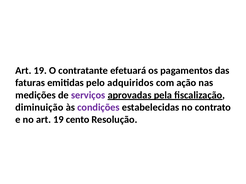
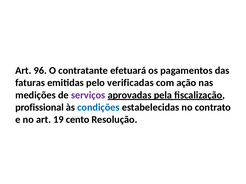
19: 19 -> 96 (40, 71)
adquiridos: adquiridos -> verificadas (130, 83)
diminuição: diminuição -> profissional (39, 108)
condições colour: purple -> blue (98, 108)
